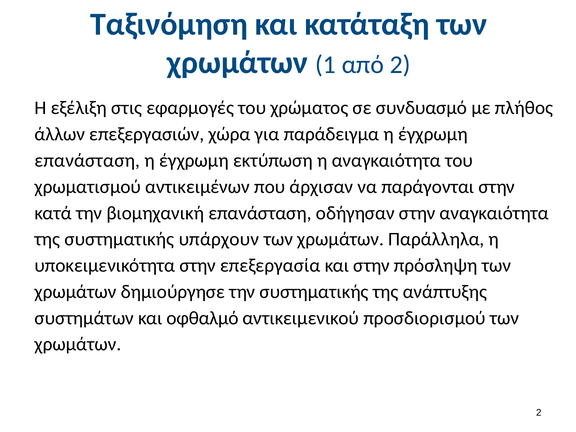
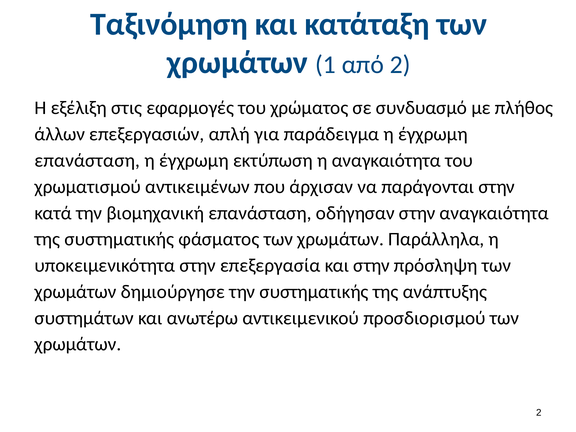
χώρα: χώρα -> απλή (229, 134)
υπάρχουν: υπάρχουν -> φάσματος (219, 239)
οφθαλμό: οφθαλμό -> ανωτέρω (203, 318)
